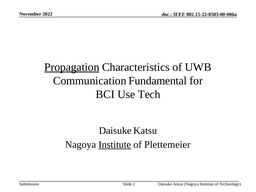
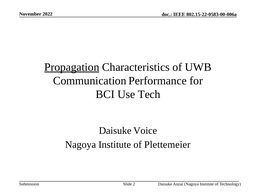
Fundamental: Fundamental -> Performance (158, 81)
Katsu: Katsu -> Voice (145, 131)
Institute underline: present -> none (115, 145)
